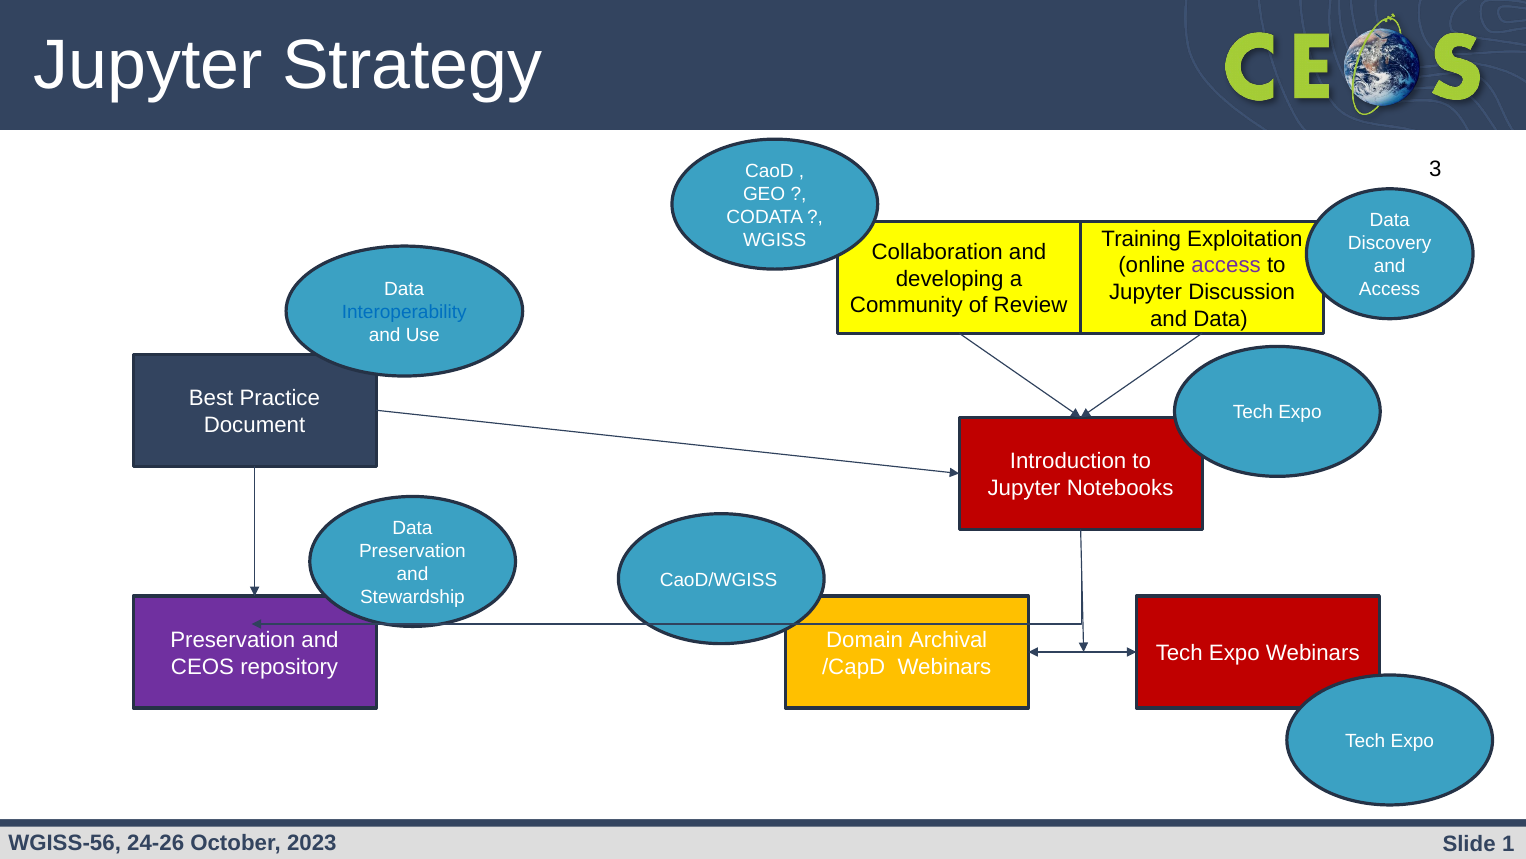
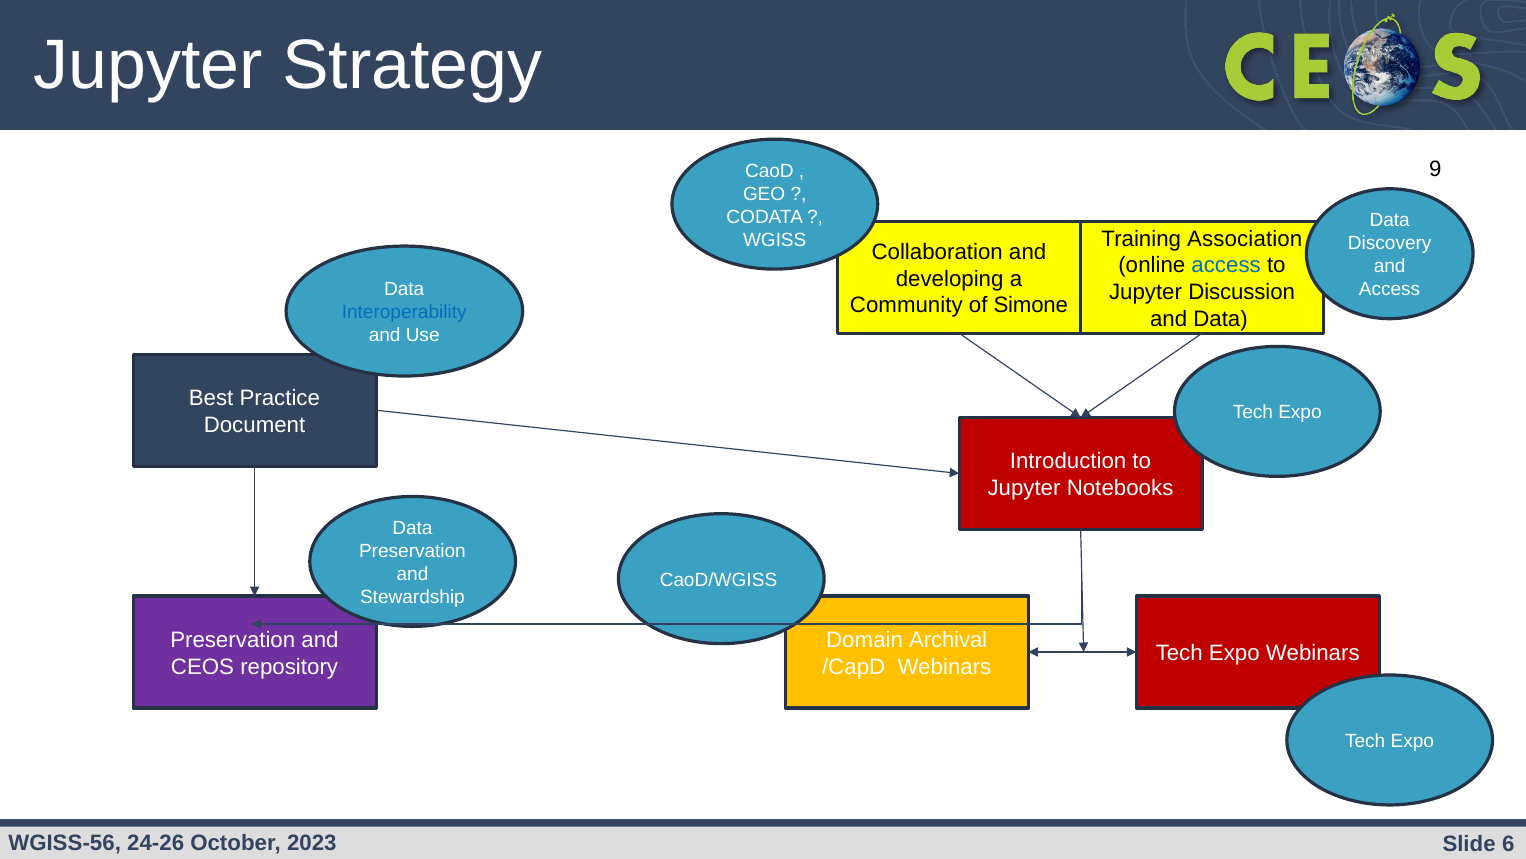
3: 3 -> 9 (1435, 169)
Exploitation: Exploitation -> Association (1245, 238)
access colour: purple -> blue (1226, 265)
Review: Review -> Simone (1031, 305)
1: 1 -> 6 (1508, 844)
